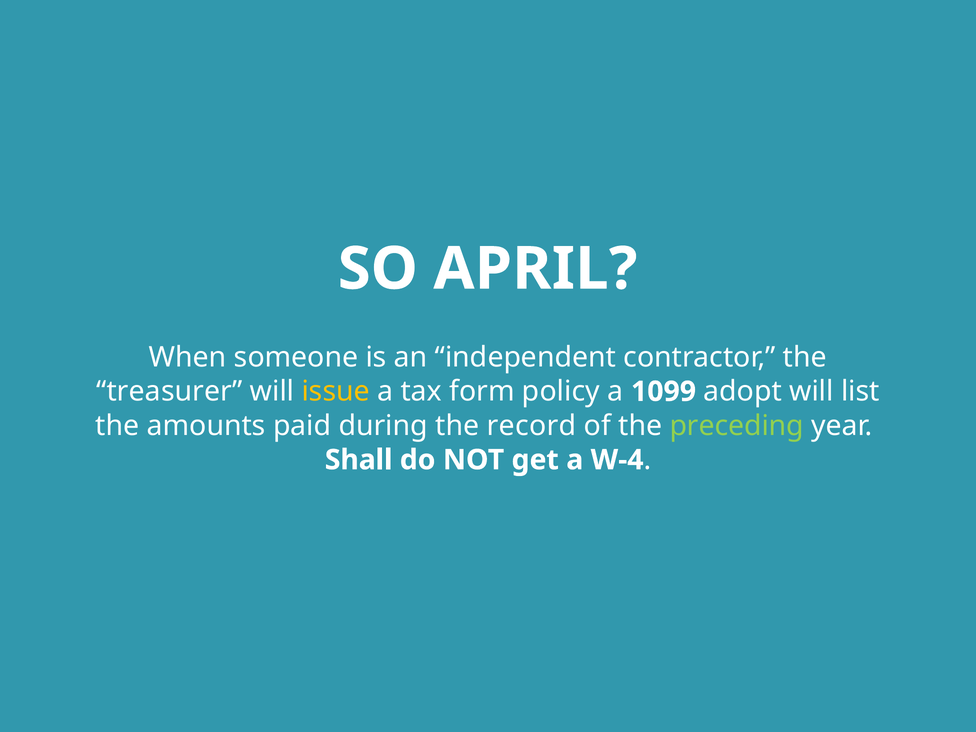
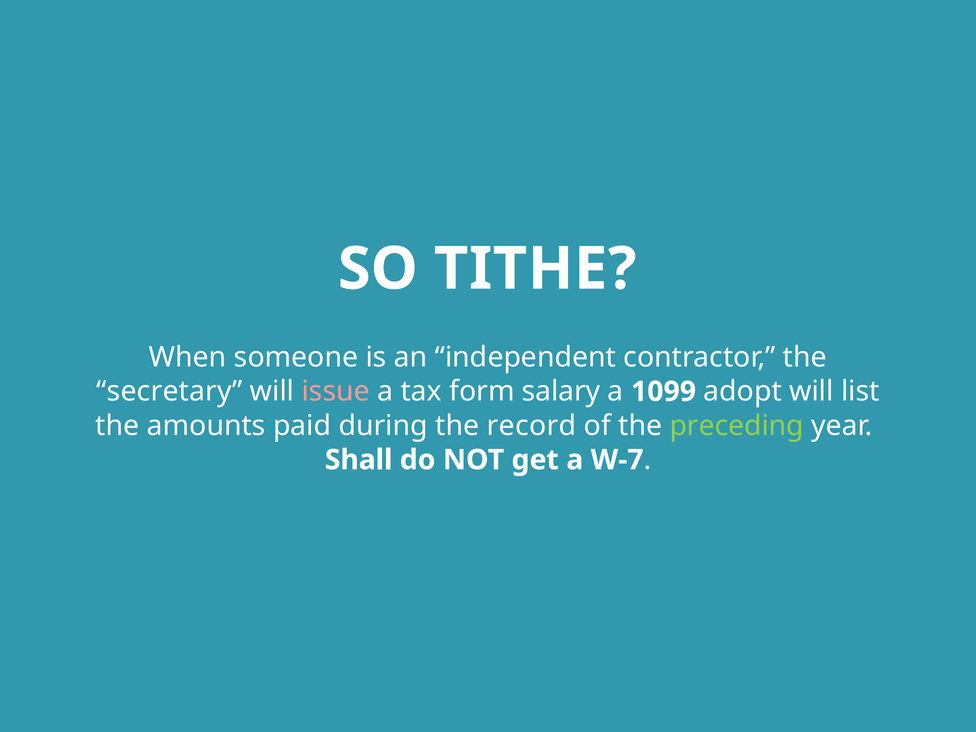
APRIL: APRIL -> TITHE (535, 269)
treasurer: treasurer -> secretary (169, 392)
issue colour: yellow -> pink (336, 392)
policy: policy -> salary (561, 392)
W-4: W-4 -> W-7 (617, 460)
